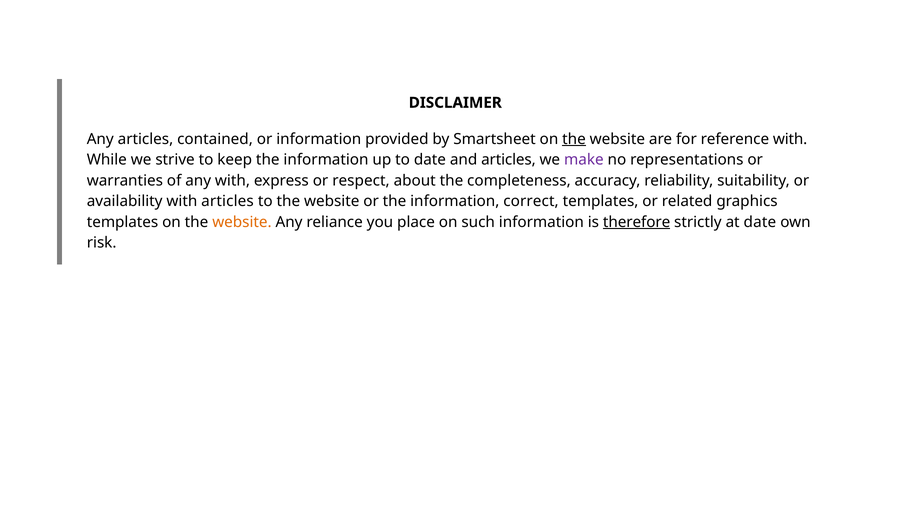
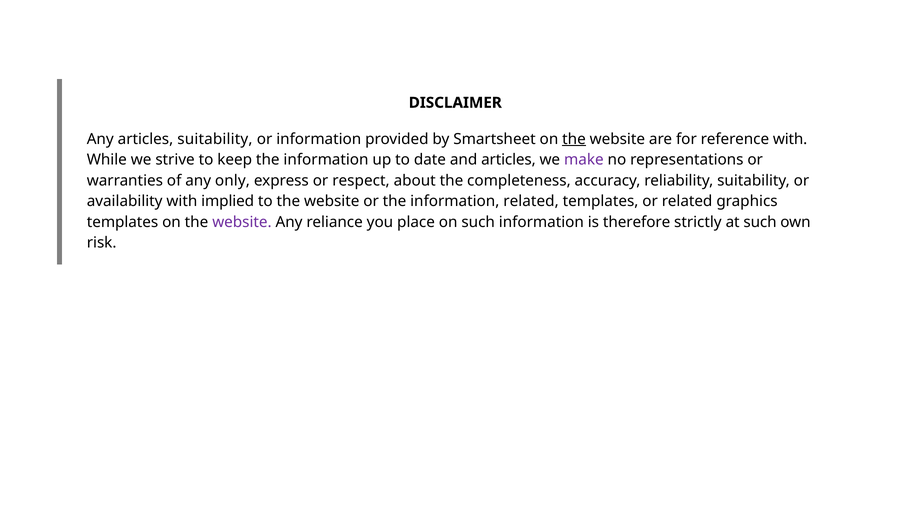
articles contained: contained -> suitability (215, 139)
any with: with -> only (232, 181)
with articles: articles -> implied (228, 201)
information correct: correct -> related (531, 201)
website colour: orange -> purple (242, 222)
therefore underline: present -> none (637, 222)
at date: date -> such (760, 222)
